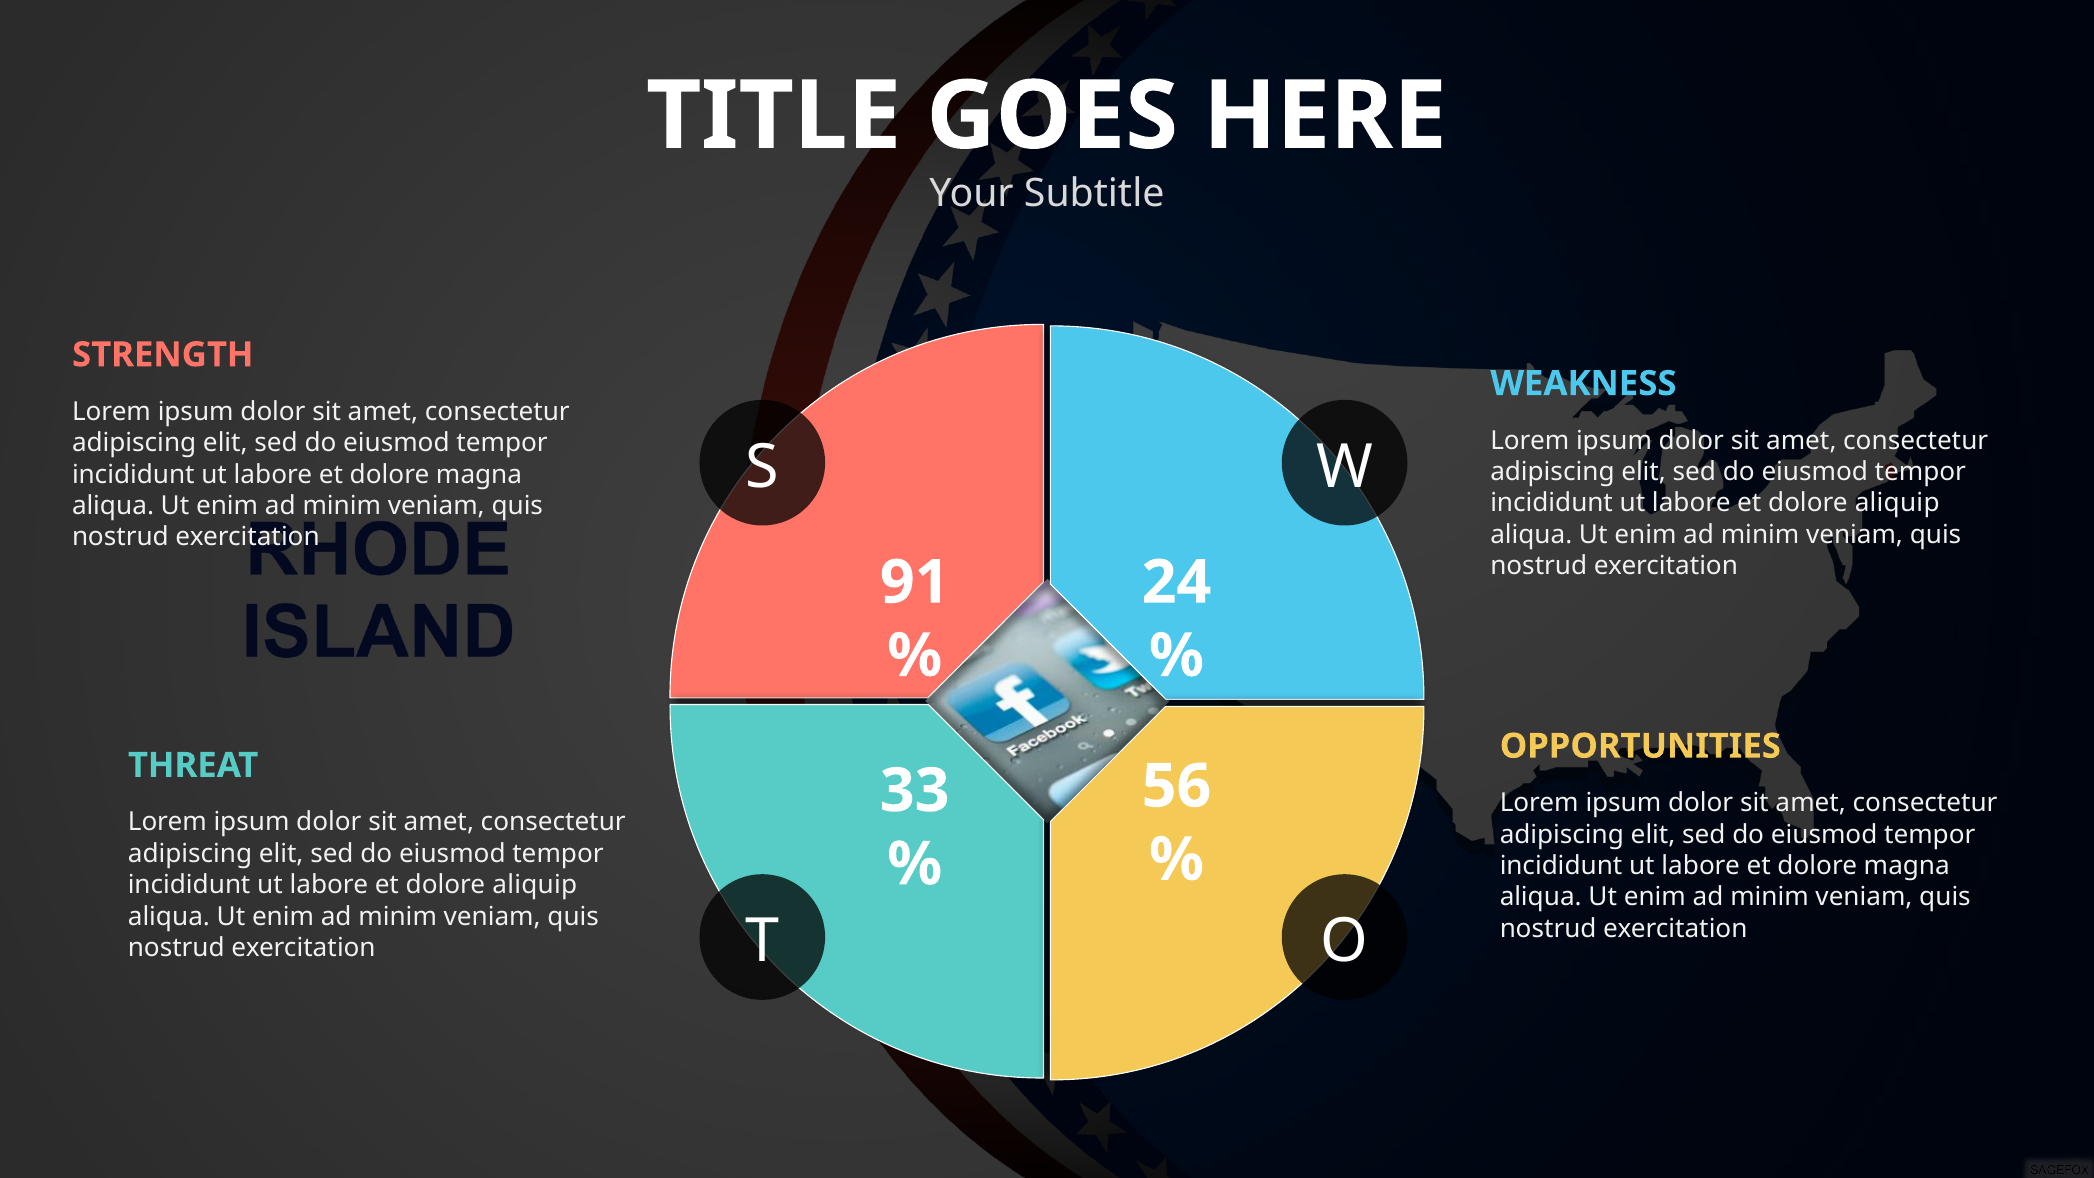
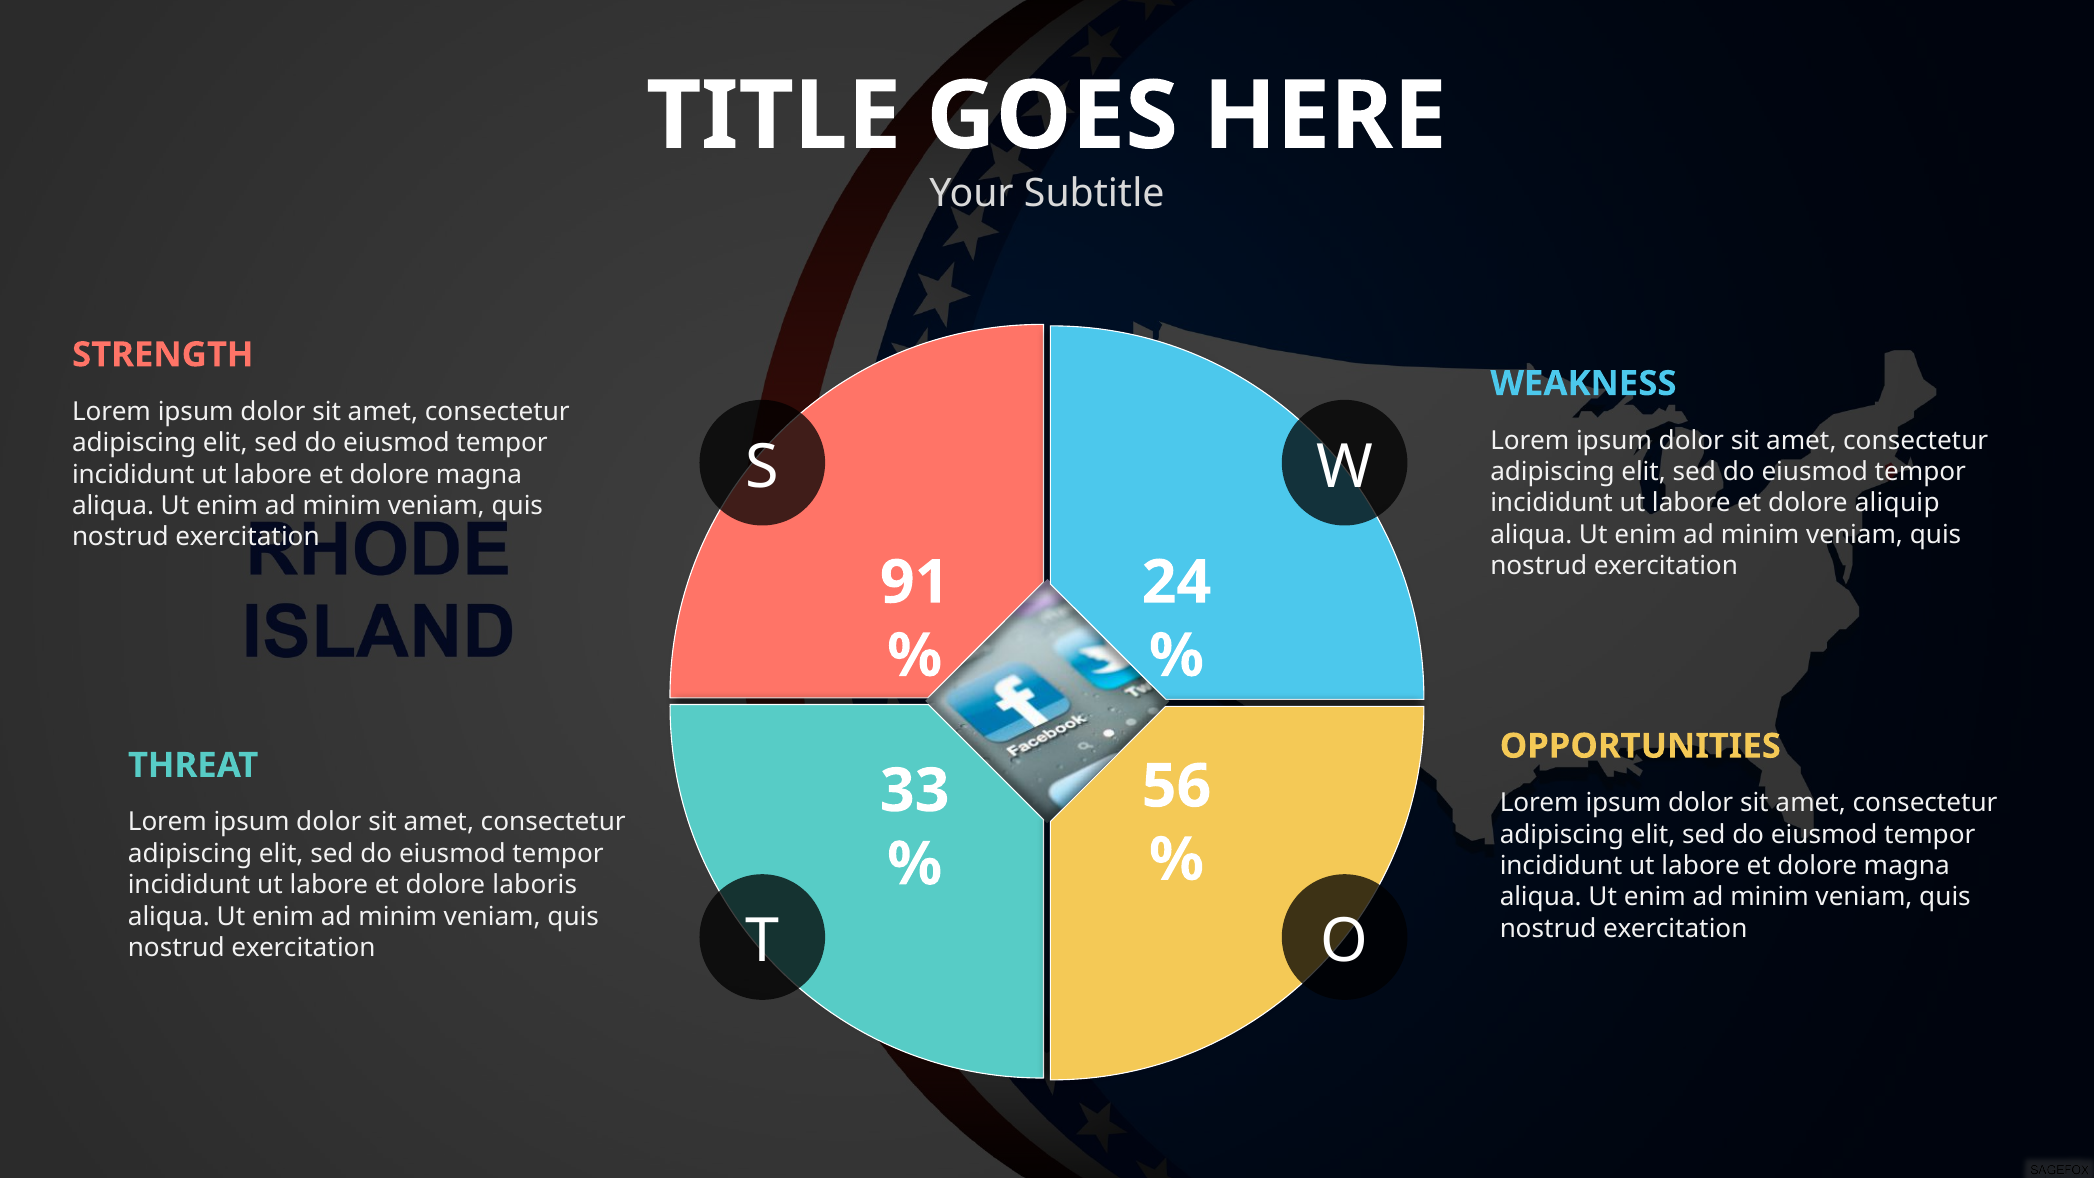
aliquip: aliquip -> laboris (535, 885)
